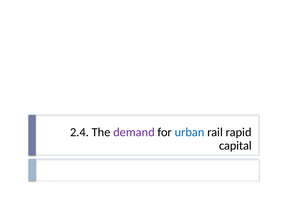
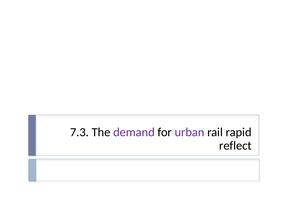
2.4: 2.4 -> 7.3 (80, 132)
urban colour: blue -> purple (190, 132)
capital: capital -> reflect (235, 146)
